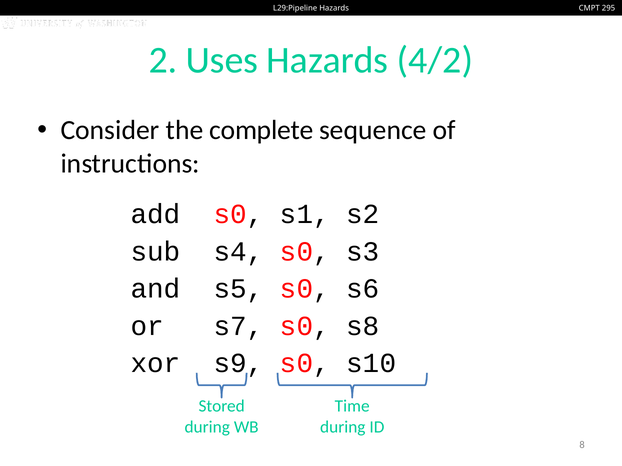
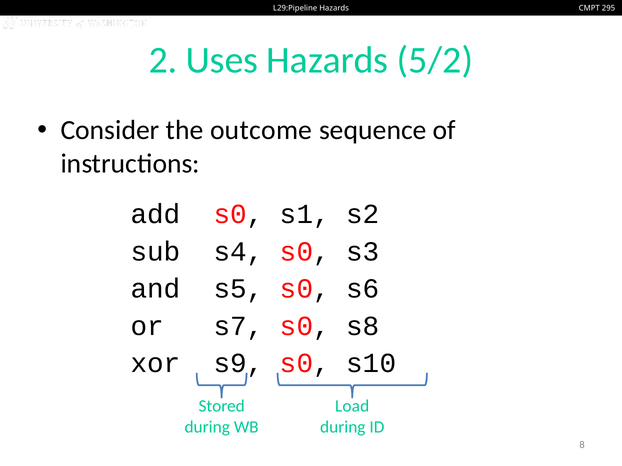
4/2: 4/2 -> 5/2 (435, 60)
complete: complete -> outcome (261, 130)
Time: Time -> Load (352, 407)
